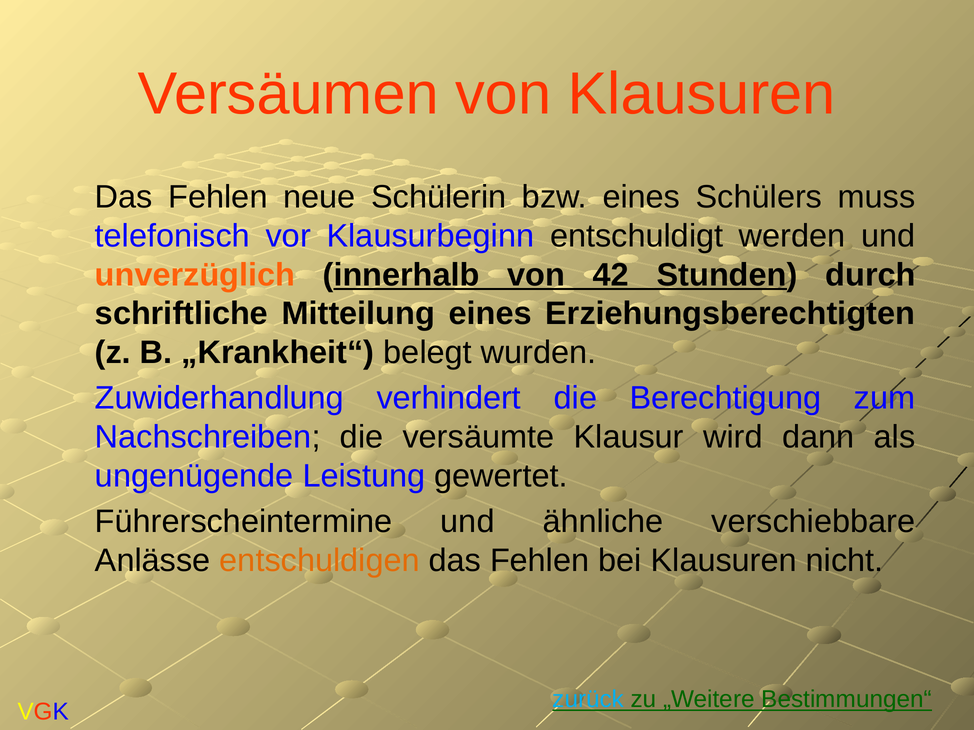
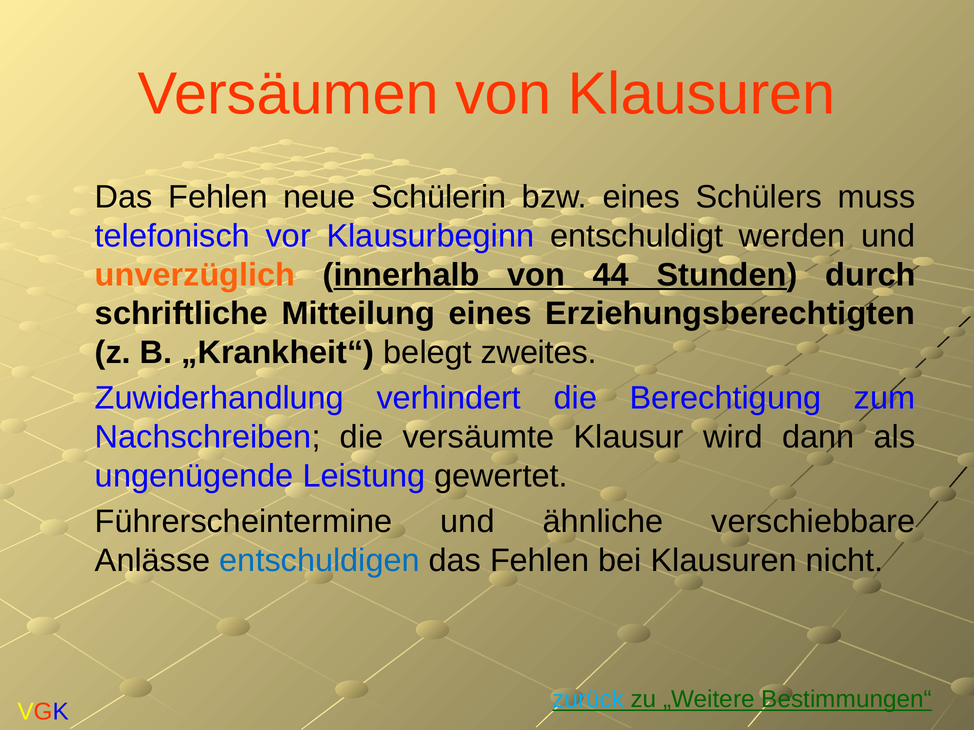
42: 42 -> 44 (611, 275)
wurden: wurden -> zweites (539, 353)
entschuldigen colour: orange -> blue (320, 561)
